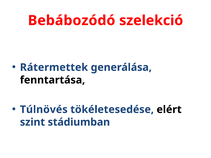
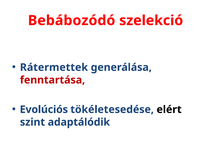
fenntartása colour: black -> red (53, 80)
Túlnövés: Túlnövés -> Evolúciós (44, 110)
stádiumban: stádiumban -> adaptálódik (79, 122)
